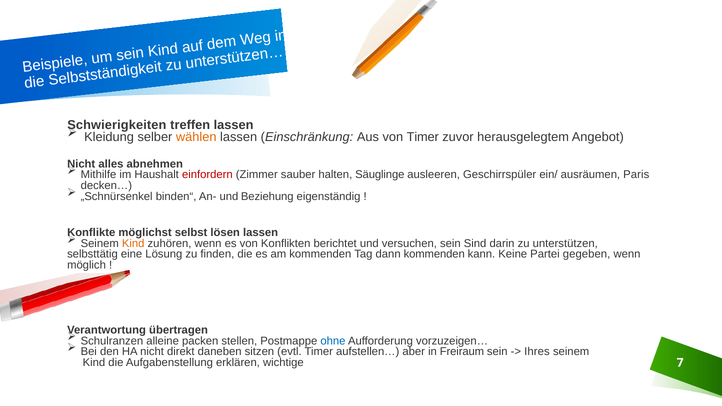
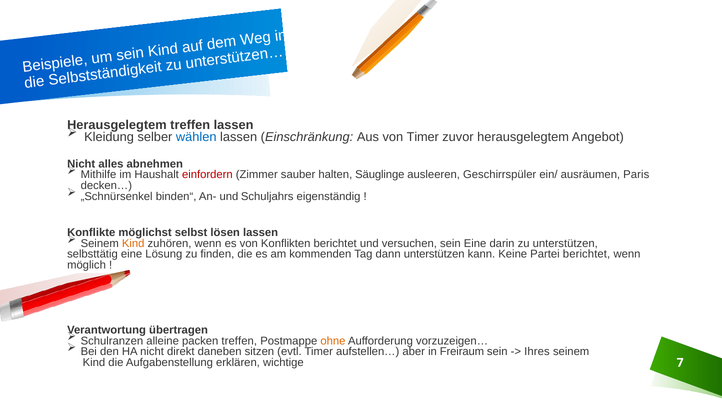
Schwierigkeiten: Schwierigkeiten -> Herausgelegtem (117, 125)
wählen colour: orange -> blue (196, 137)
Beziehung: Beziehung -> Schuljahrs (267, 196)
sein Sind: Sind -> Eine (475, 243)
dann kommenden: kommenden -> unterstützen (434, 254)
Partei gegeben: gegeben -> berichtet (587, 254)
packen stellen: stellen -> treffen (239, 341)
ohne colour: blue -> orange (333, 341)
